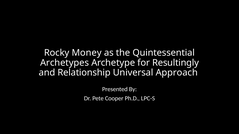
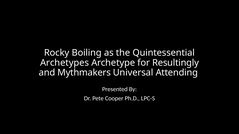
Money: Money -> Boiling (87, 53)
Relationship: Relationship -> Mythmakers (84, 73)
Approach: Approach -> Attending (177, 73)
